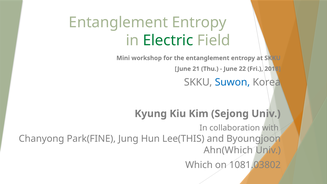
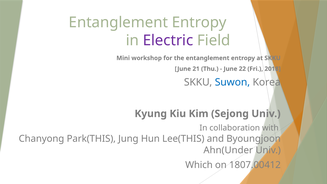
Electric colour: green -> purple (168, 40)
Park(FINE: Park(FINE -> Park(THIS (91, 139)
Ahn(Which: Ahn(Which -> Ahn(Under (228, 150)
1081.03802: 1081.03802 -> 1807.00412 (255, 165)
